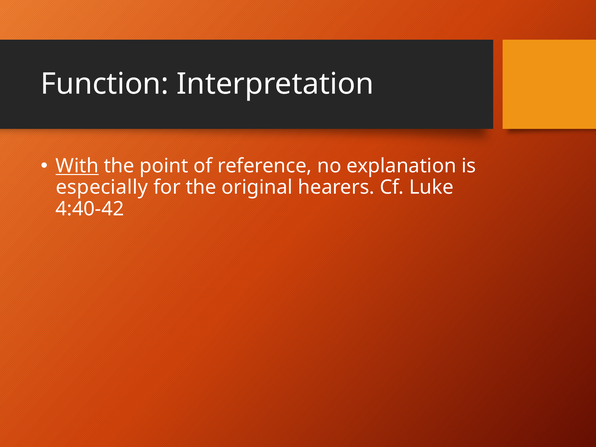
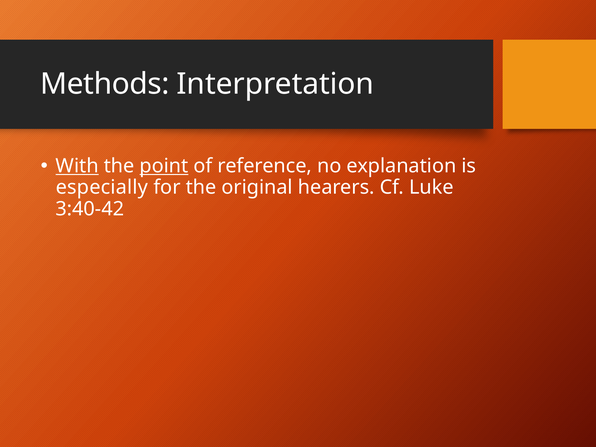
Function: Function -> Methods (105, 84)
point underline: none -> present (164, 166)
4:40-42: 4:40-42 -> 3:40-42 (90, 209)
